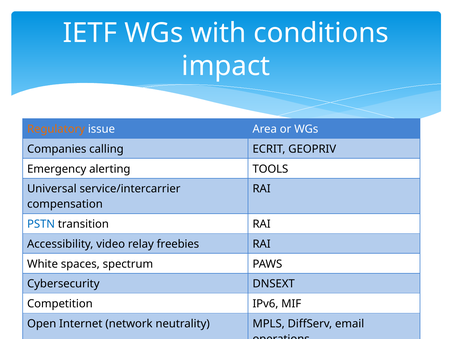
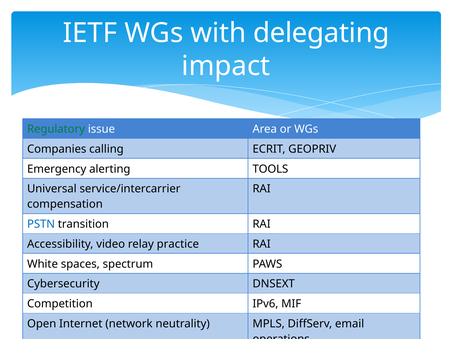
conditions: conditions -> delegating (321, 33)
Regulatory colour: orange -> green (56, 129)
freebies: freebies -> practice (178, 244)
